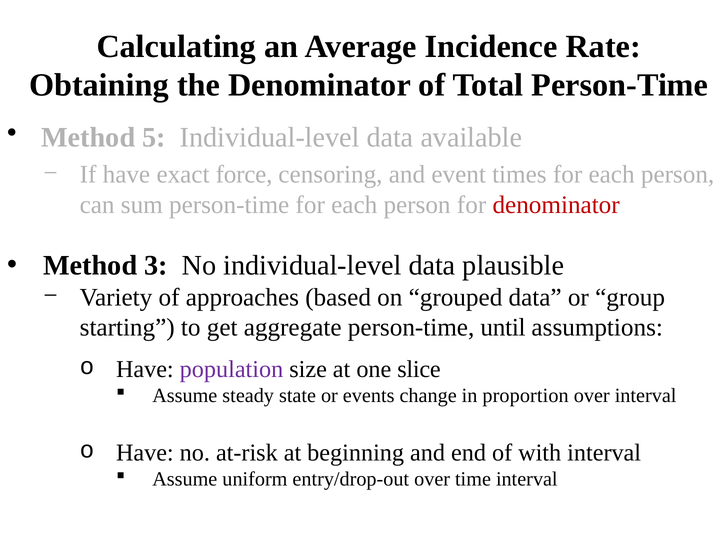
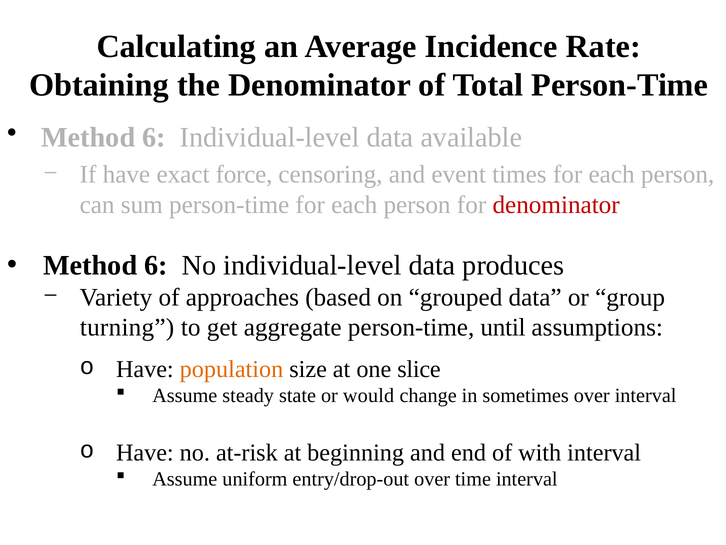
5: 5 -> 6 (154, 137)
3: 3 -> 6 (156, 265)
plausible: plausible -> produces (513, 265)
starting: starting -> turning (127, 327)
population colour: purple -> orange (231, 369)
events: events -> would (369, 395)
proportion: proportion -> sometimes (526, 395)
